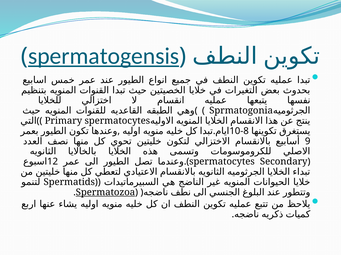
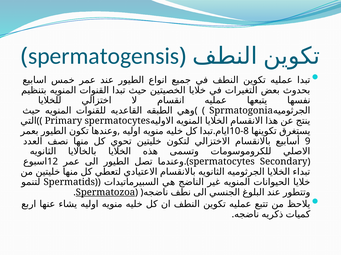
spermatogensis underline: present -> none (104, 56)
